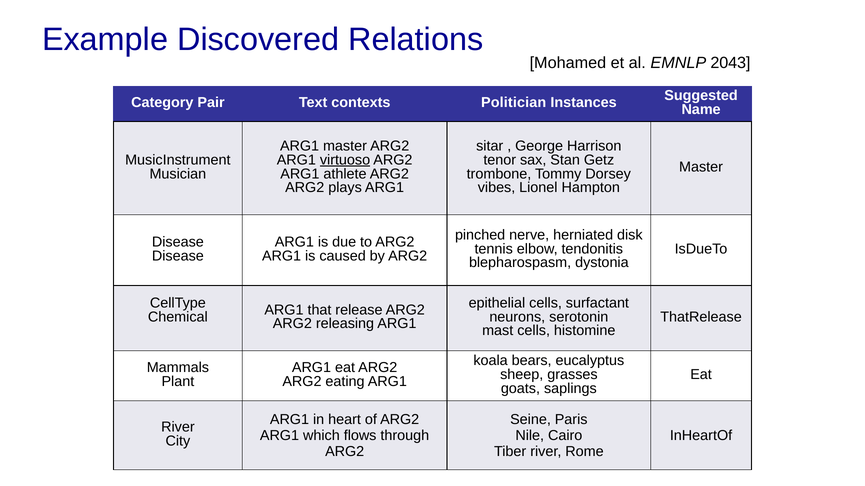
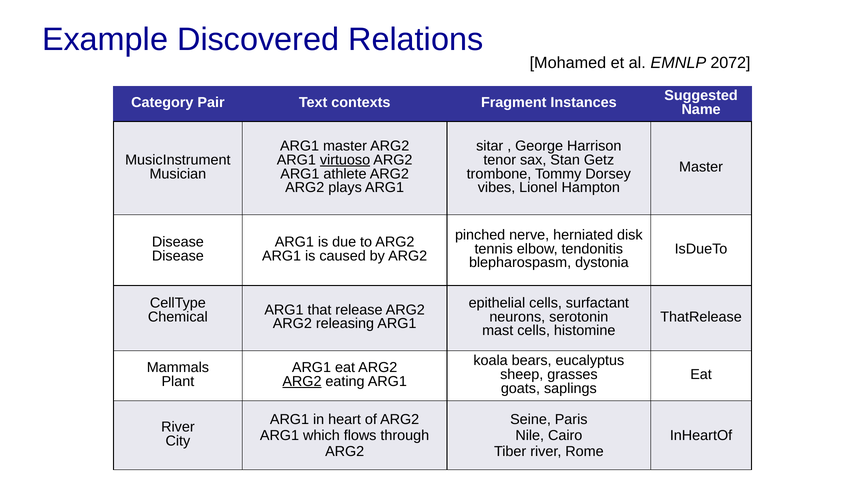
2043: 2043 -> 2072 (730, 63)
Politician: Politician -> Fragment (514, 103)
ARG2 underline: none -> present (302, 382)
